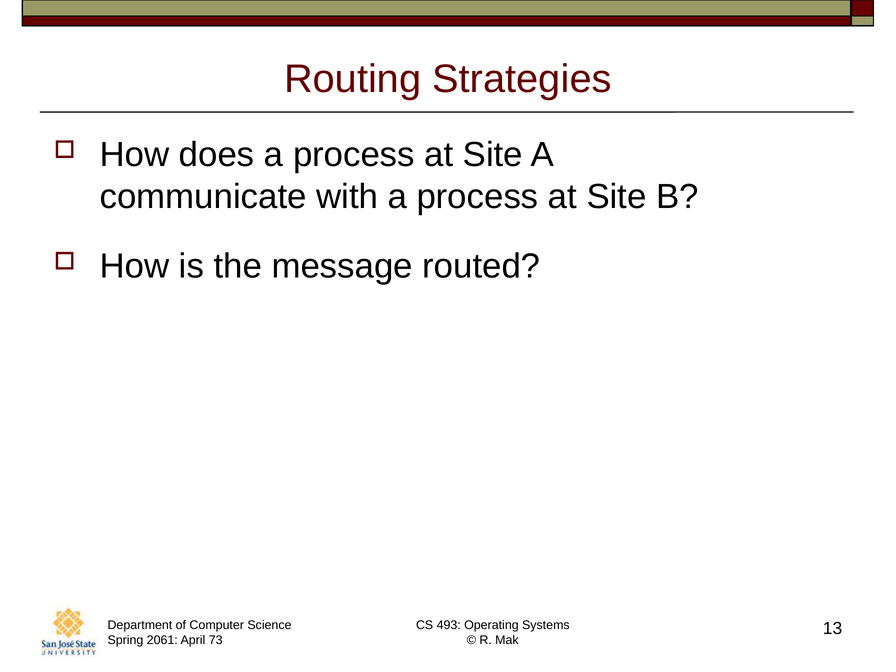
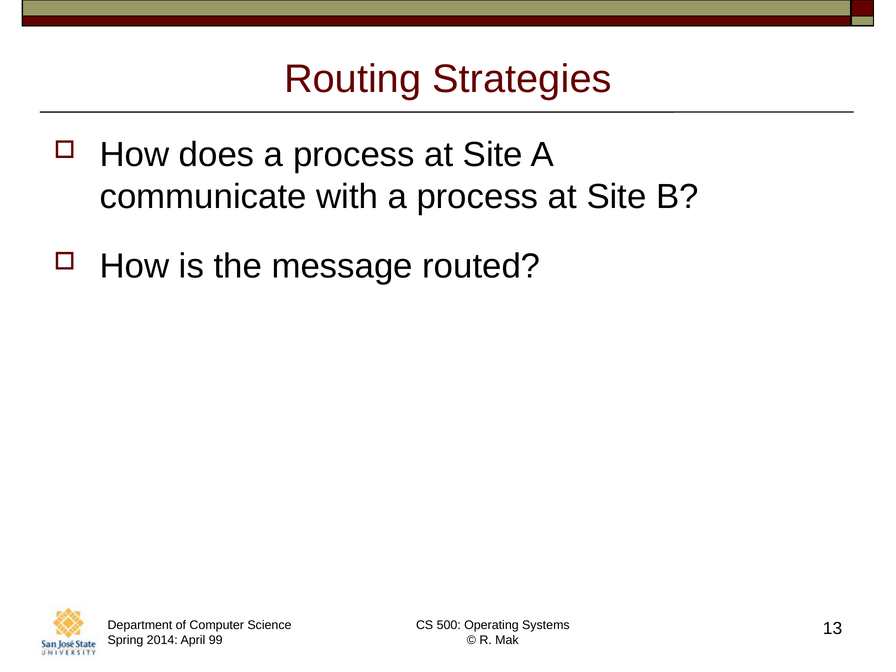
493: 493 -> 500 (449, 625)
2061: 2061 -> 2014 (162, 640)
73: 73 -> 99 (216, 640)
